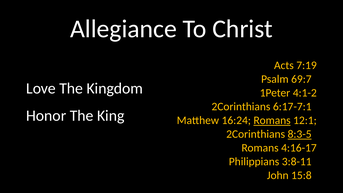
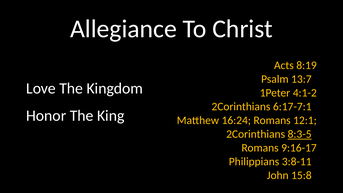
7:19: 7:19 -> 8:19 (307, 65)
69:7: 69:7 -> 13:7 (301, 79)
Romans underline: present -> none (272, 120)
4:16-17: 4:16-17 -> 9:16-17 (299, 148)
